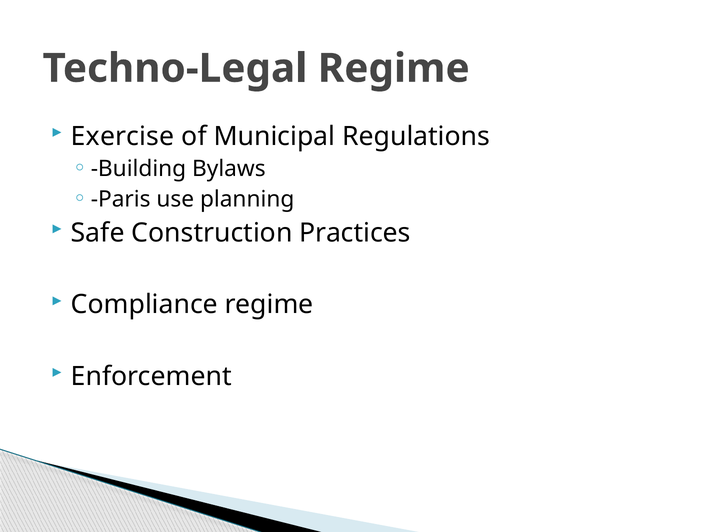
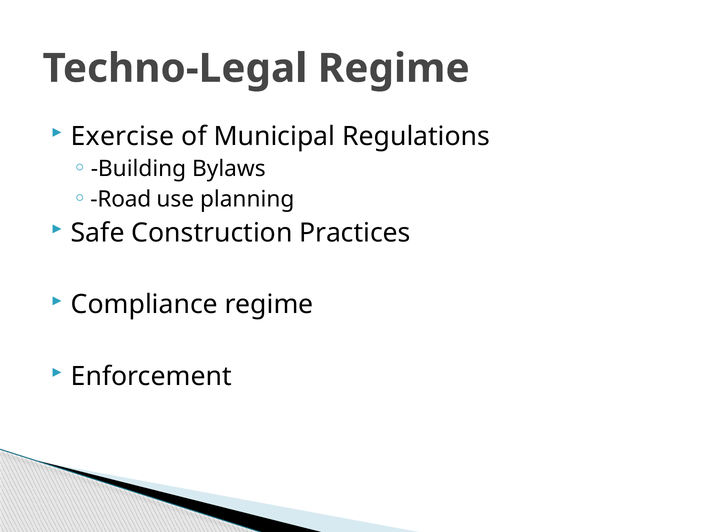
Paris: Paris -> Road (121, 199)
